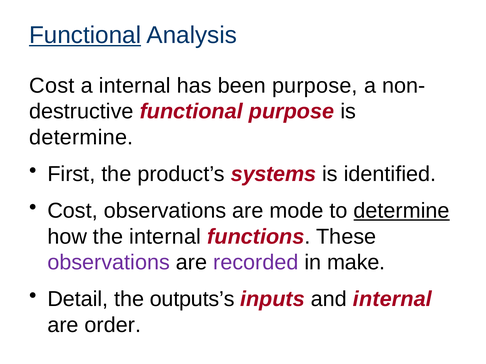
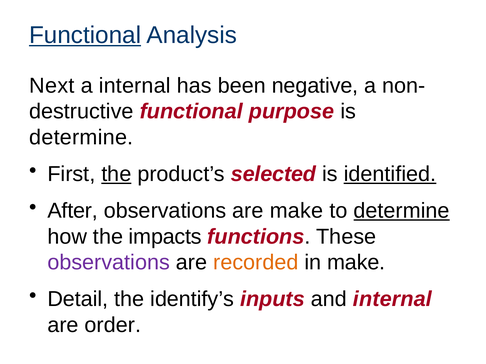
Cost: Cost -> Next (52, 86)
been purpose: purpose -> negative (315, 86)
the underline: none -> present (116, 174)
systems: systems -> selected (274, 174)
identified underline: none -> present (390, 174)
Cost: Cost -> After (73, 211)
are mode: mode -> make (296, 211)
the internal: internal -> impacts (165, 237)
recorded colour: purple -> orange (256, 263)
outputs’s: outputs’s -> identify’s (192, 300)
